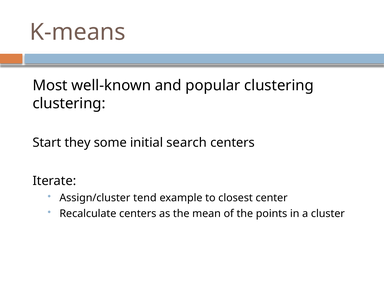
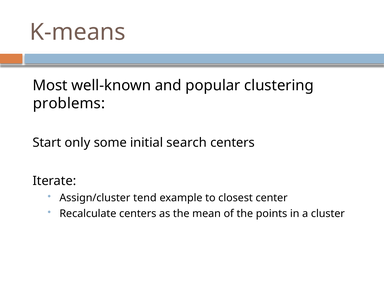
clustering: clustering -> problems (69, 103)
they: they -> only (78, 143)
